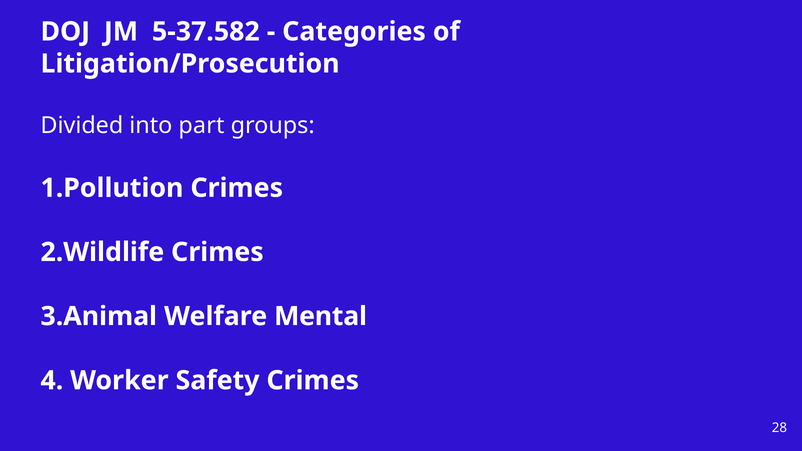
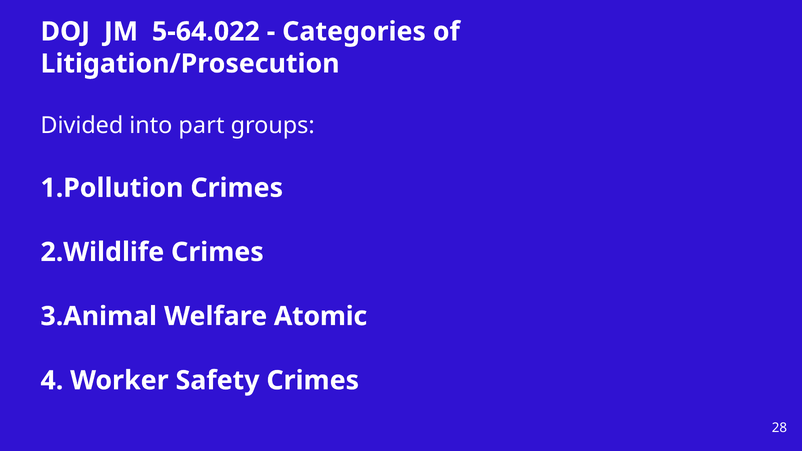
5-37.582: 5-37.582 -> 5-64.022 (206, 32)
Mental: Mental -> Atomic (321, 316)
